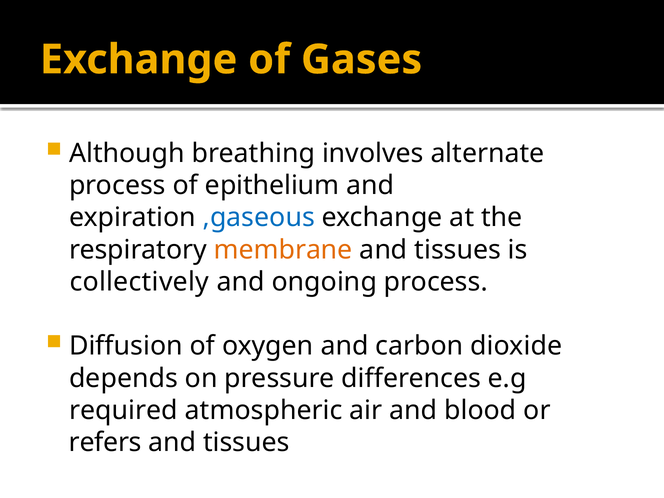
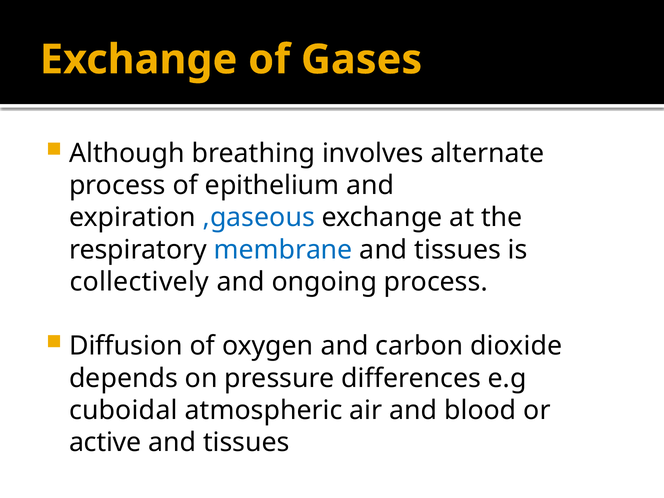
membrane colour: orange -> blue (283, 250)
required: required -> cuboidal (123, 410)
refers: refers -> active (105, 442)
